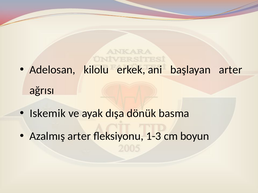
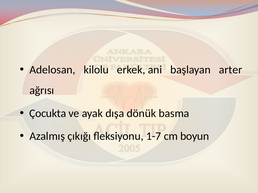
Iskemik: Iskemik -> Çocukta (48, 114)
Azalmış arter: arter -> çıkığı (79, 137)
1-3: 1-3 -> 1-7 (154, 137)
